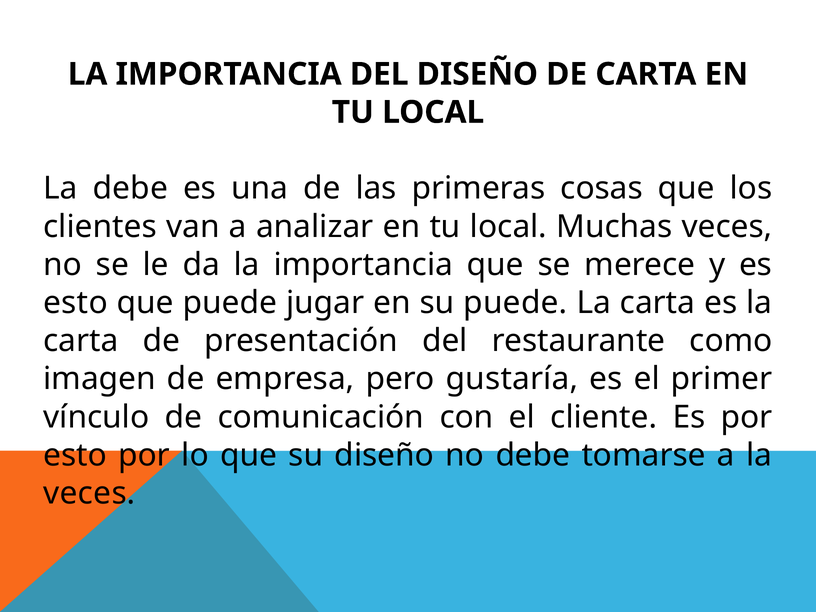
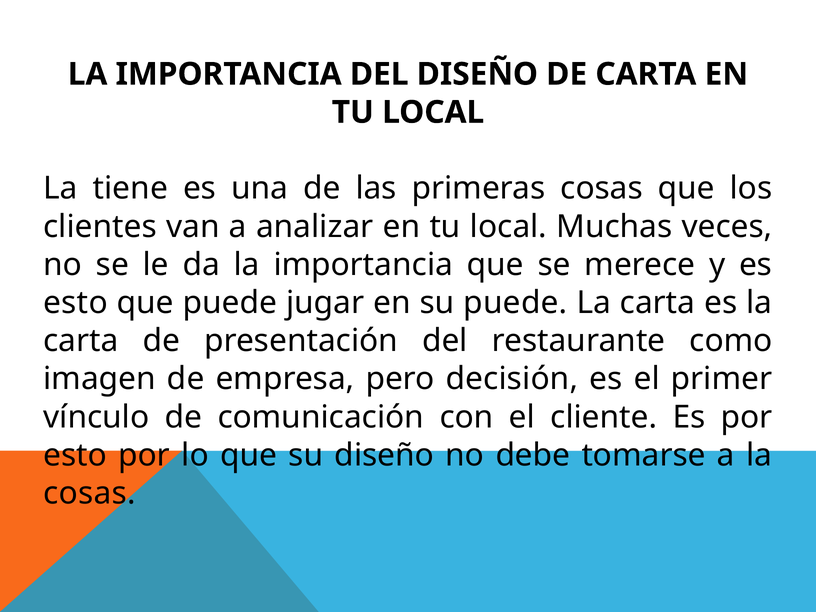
La debe: debe -> tiene (130, 189)
gustaría: gustaría -> decisión (512, 379)
veces: veces -> cosas (89, 493)
